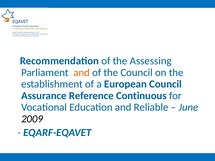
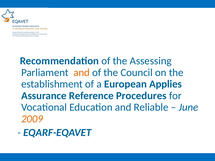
European Council: Council -> Applies (166, 84)
Continuous: Continuous -> Procedures (141, 96)
2009 colour: black -> orange (32, 119)
